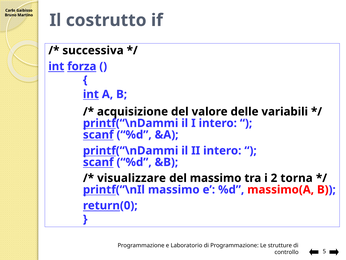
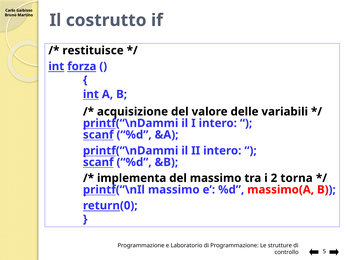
successiva: successiva -> restituisce (93, 50)
visualizzare: visualizzare -> implementa (132, 178)
